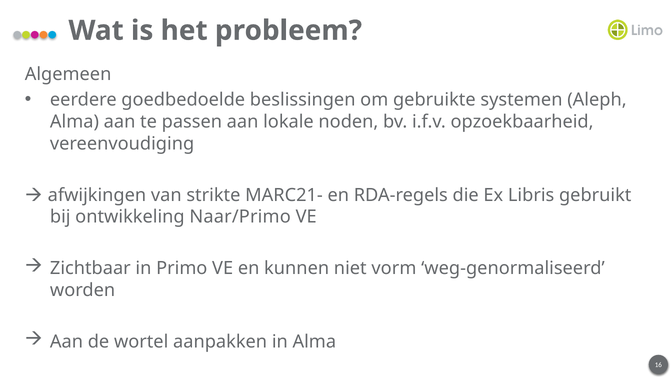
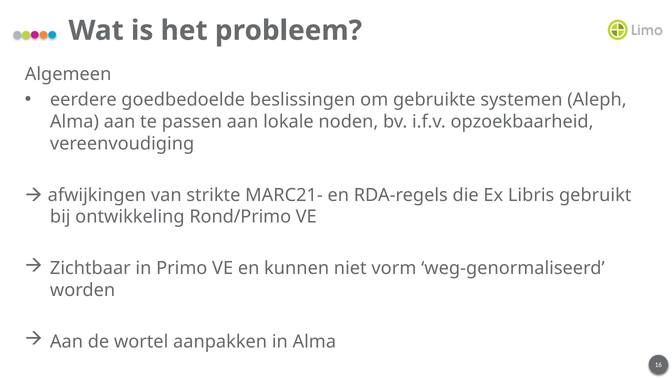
Naar/Primo: Naar/Primo -> Rond/Primo (240, 217)
